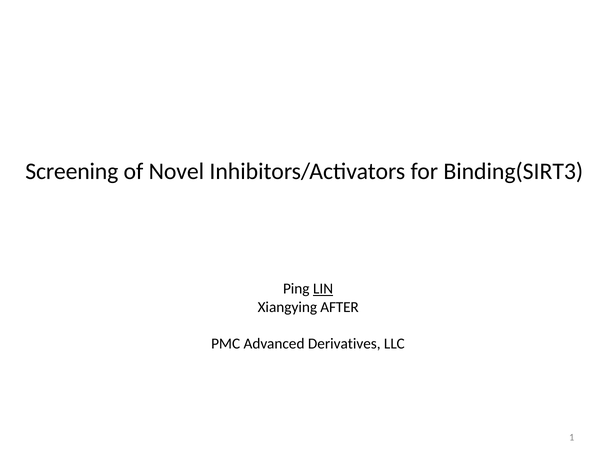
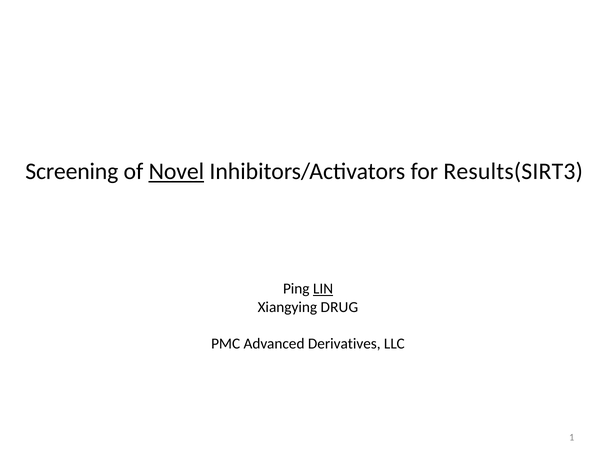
Novel underline: none -> present (176, 172)
Binding(SIRT3: Binding(SIRT3 -> Results(SIRT3 (513, 172)
AFTER: AFTER -> DRUG (339, 307)
